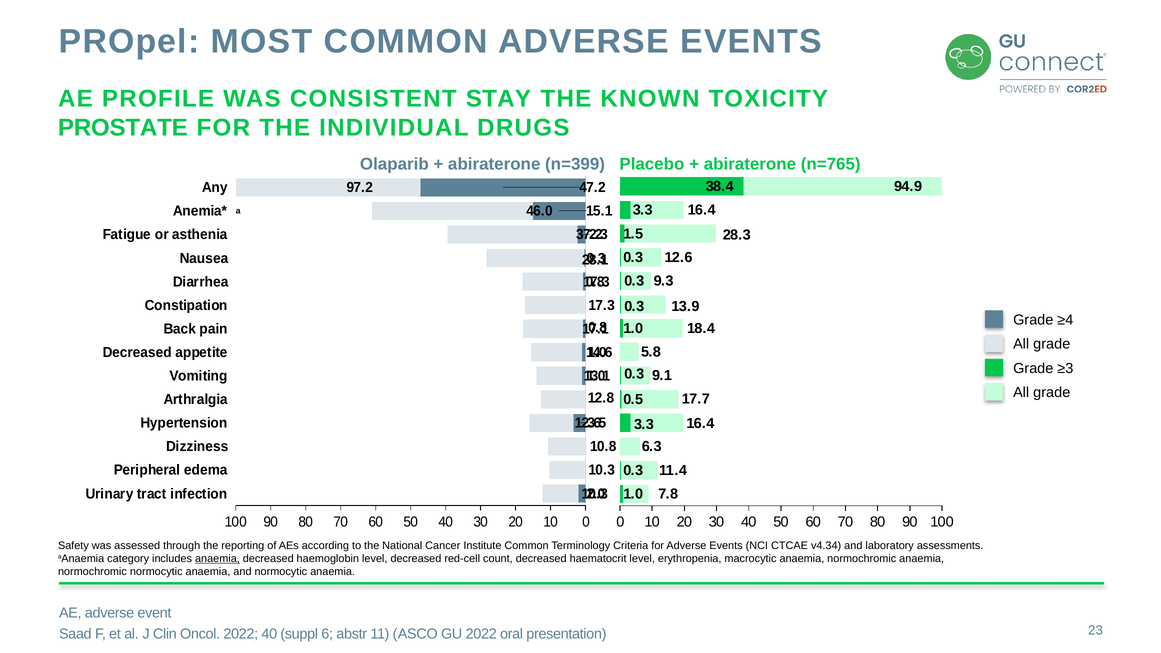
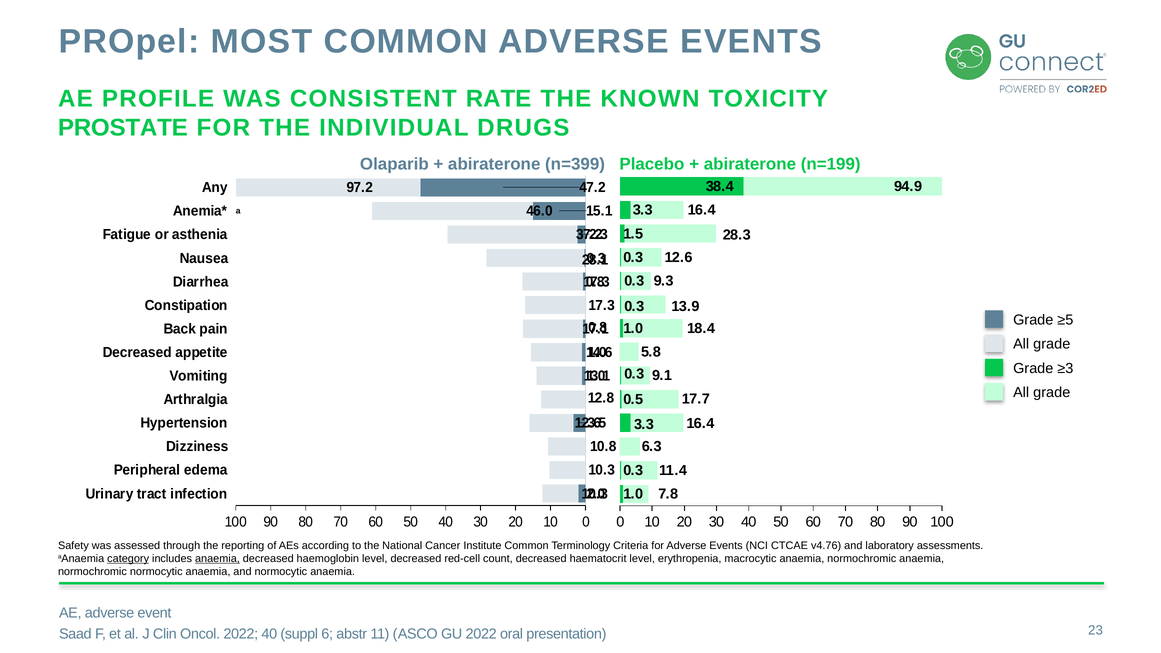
STAY: STAY -> RATE (499, 99)
n=765: n=765 -> n=199 (831, 164)
≥4: ≥4 -> ≥5 (1065, 320)
v4.34: v4.34 -> v4.76 (826, 545)
category underline: none -> present (128, 559)
